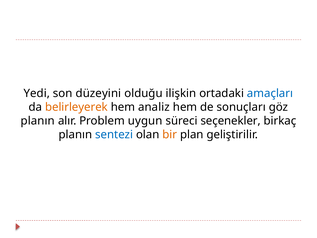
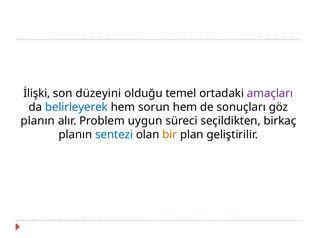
Yedi: Yedi -> İlişki (37, 93)
ilişkin: ilişkin -> temel (181, 93)
amaçları colour: blue -> purple (270, 93)
belirleyerek colour: orange -> blue (76, 107)
analiz: analiz -> sorun (154, 107)
seçenekler: seçenekler -> seçildikten (231, 121)
